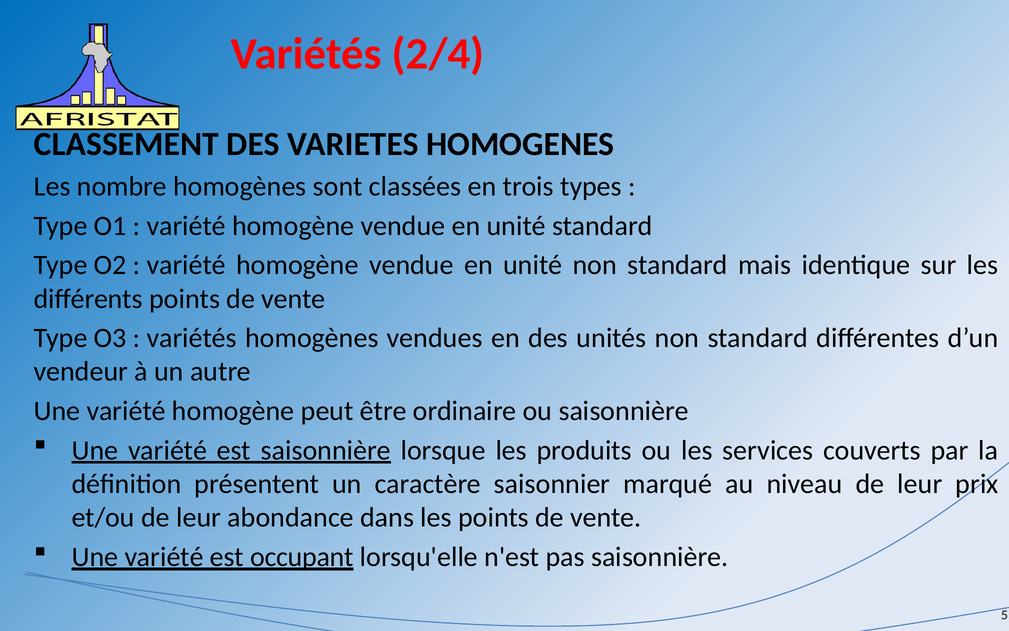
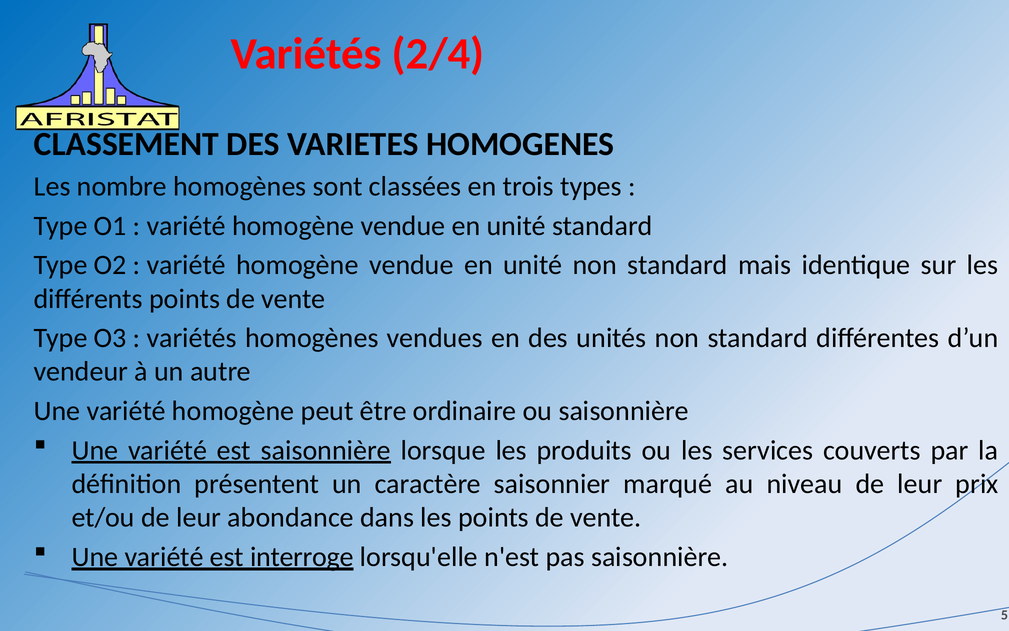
occupant: occupant -> interroge (302, 557)
